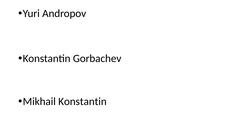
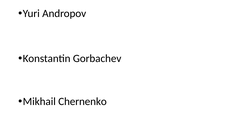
Mikhail Konstantin: Konstantin -> Chernenko (82, 102)
